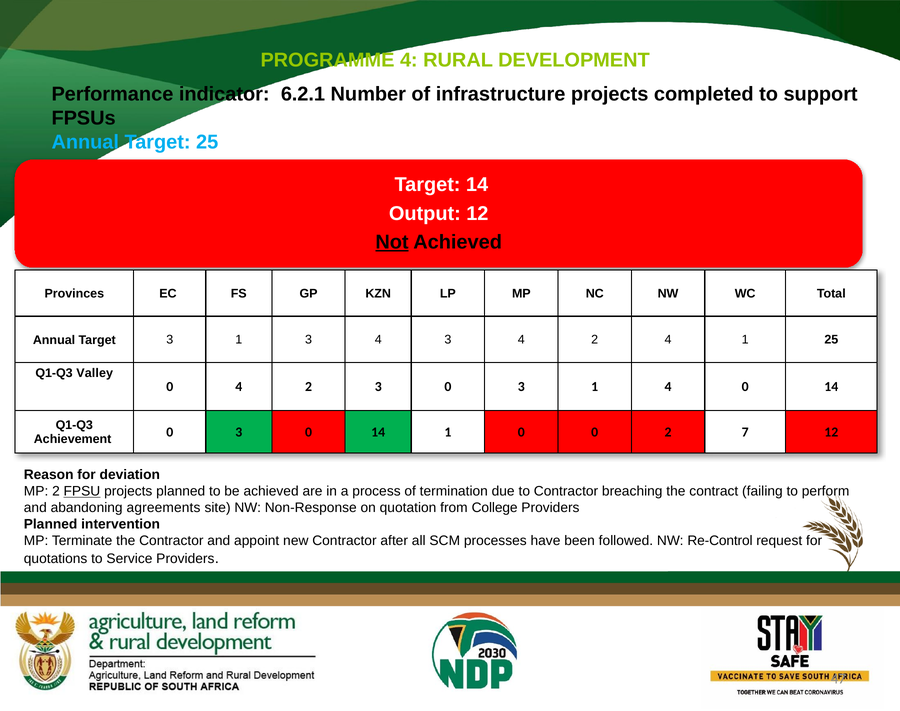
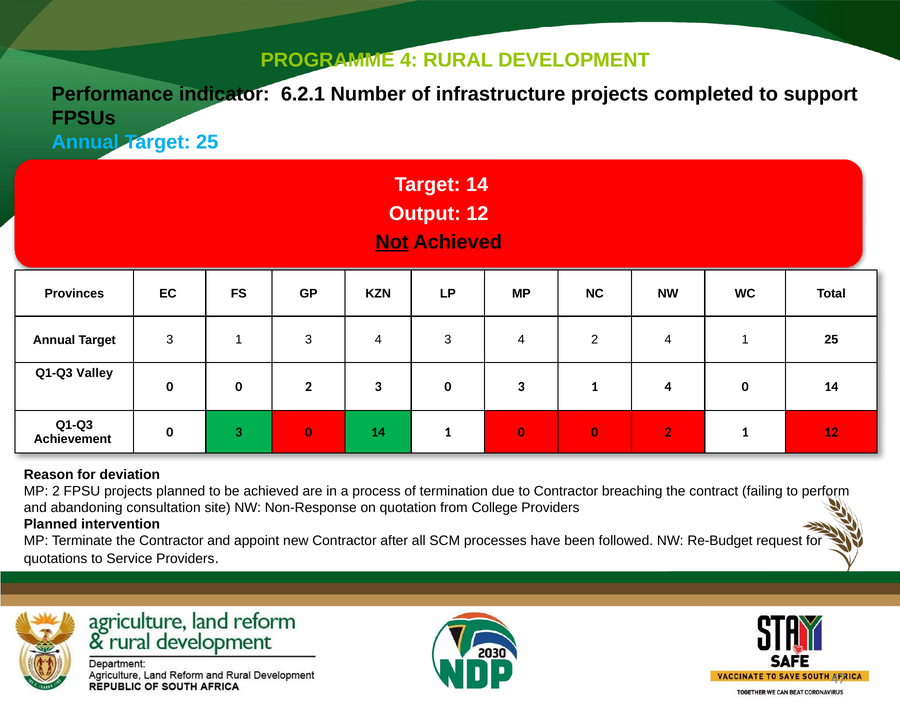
4: 4 -> 0 (239, 387)
2 7: 7 -> 1 (745, 432)
FPSU underline: present -> none (82, 491)
agreements: agreements -> consultation (164, 507)
Re-Control: Re-Control -> Re-Budget (720, 540)
